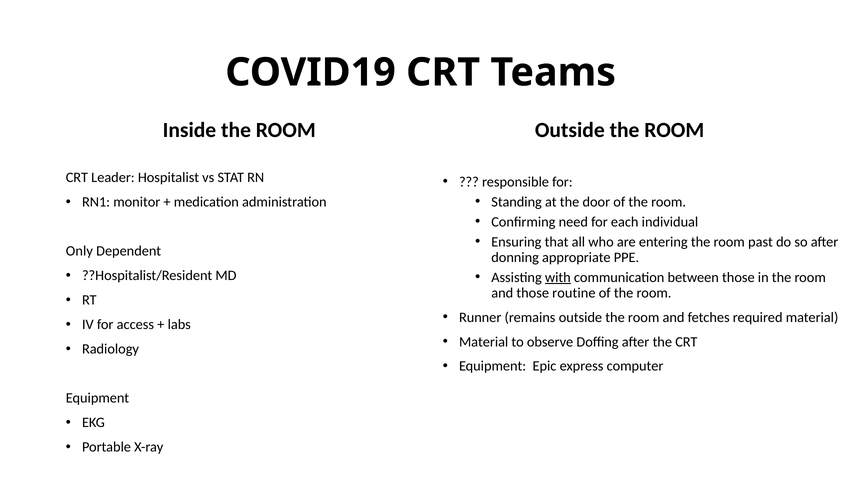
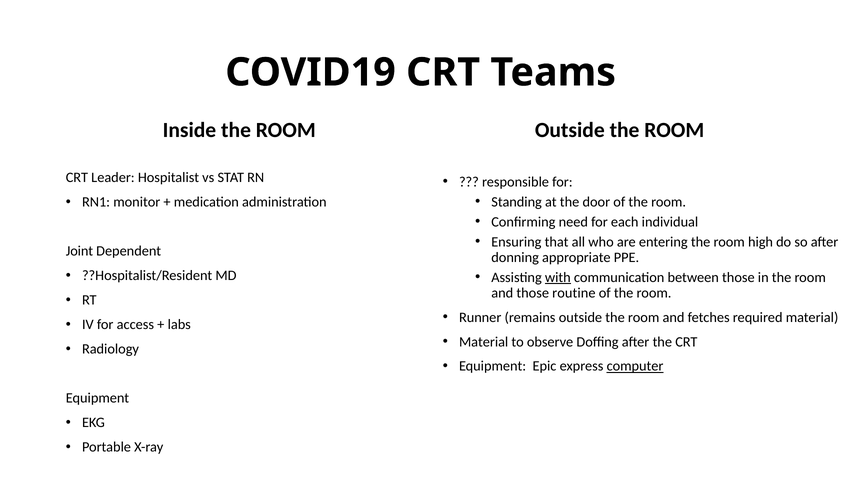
past: past -> high (761, 242)
Only: Only -> Joint (79, 251)
computer underline: none -> present (635, 366)
